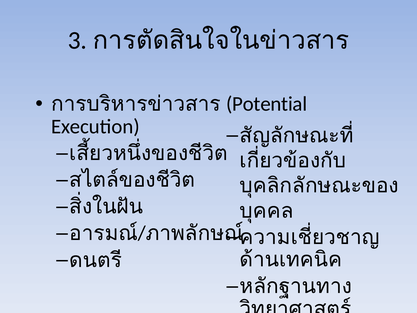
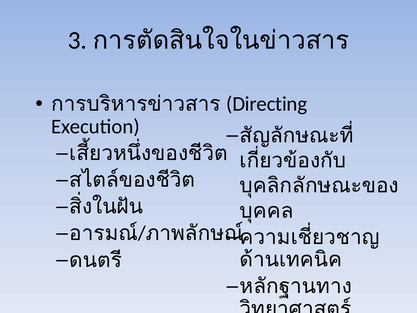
Potential: Potential -> Directing (267, 104)
